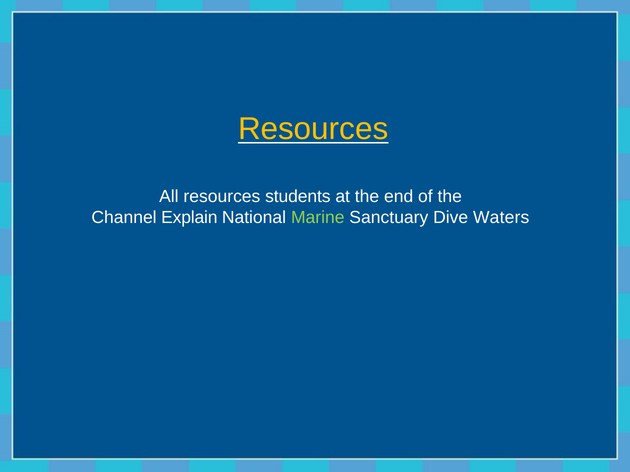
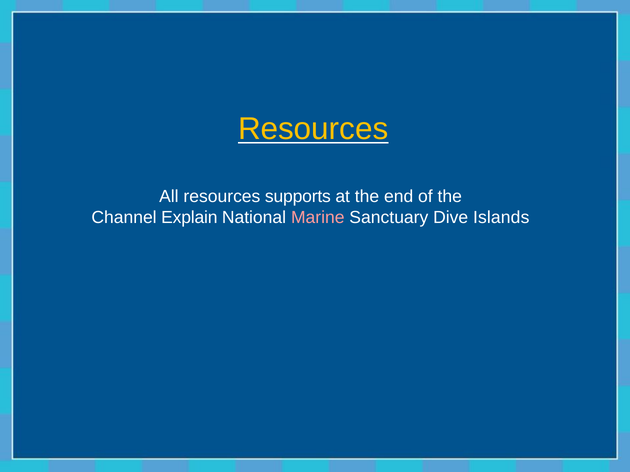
students: students -> supports (298, 197)
Marine colour: light green -> pink (318, 218)
Waters: Waters -> Islands (501, 218)
